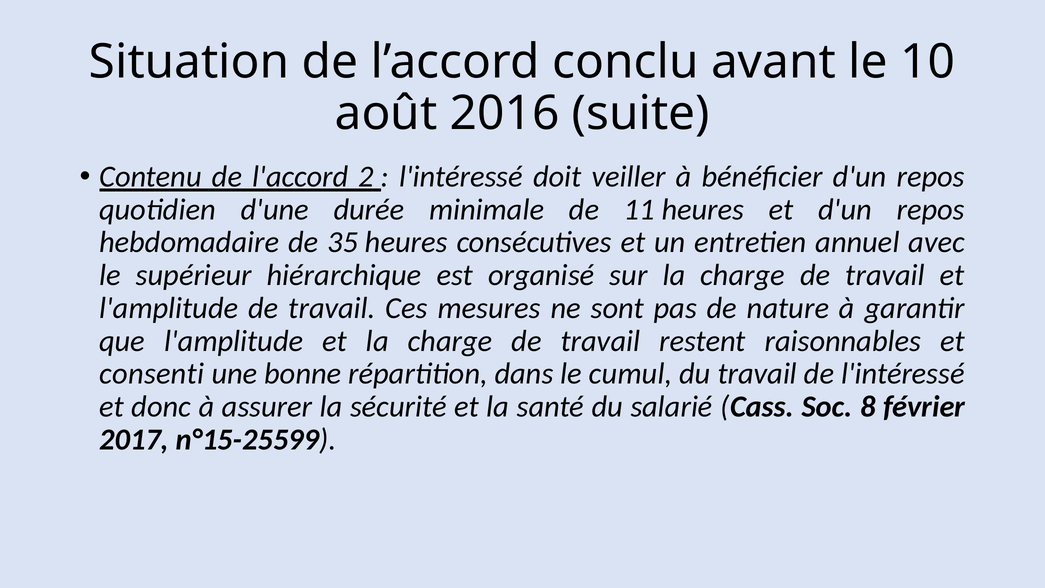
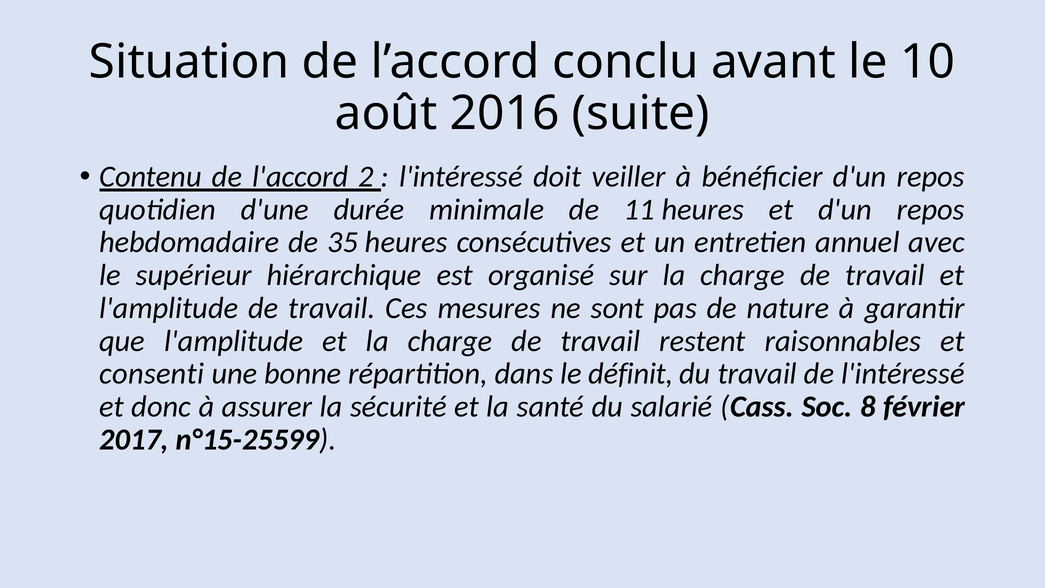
cumul: cumul -> définit (631, 374)
